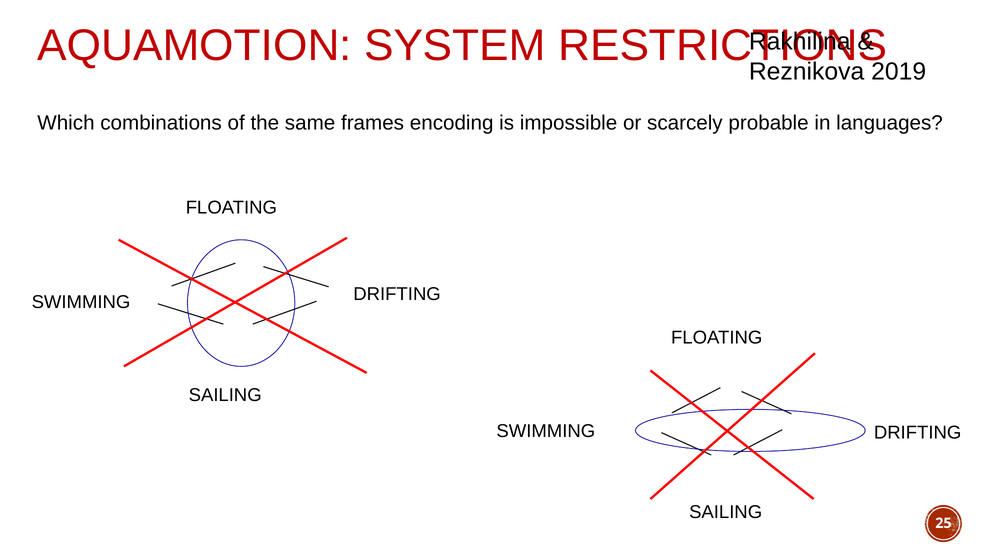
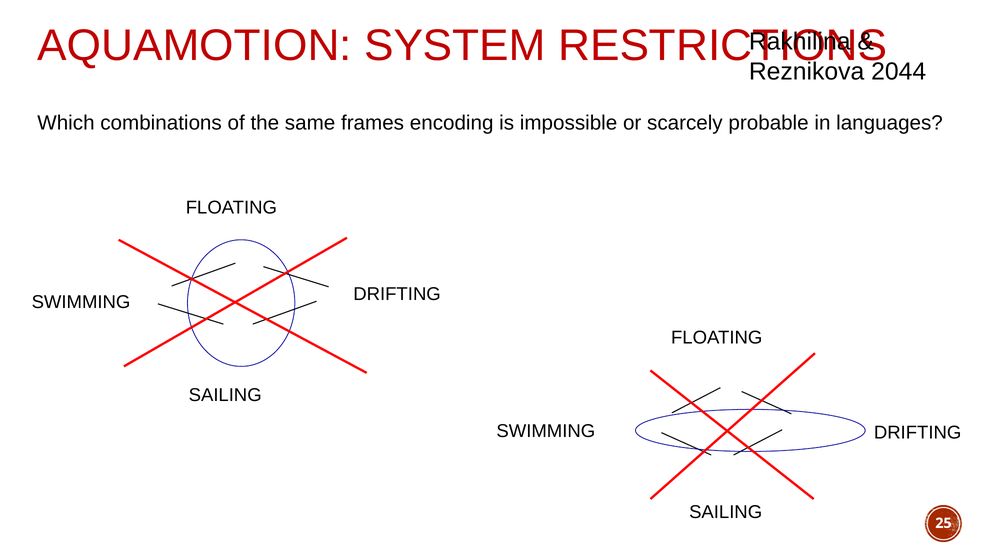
2019: 2019 -> 2044 (899, 71)
